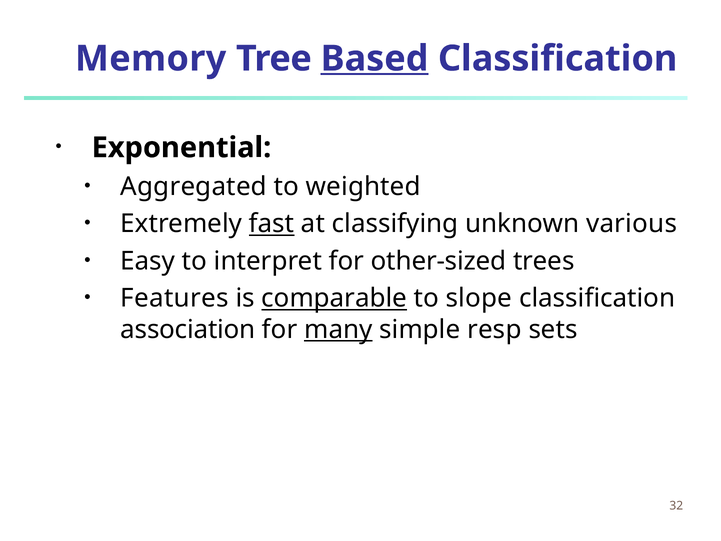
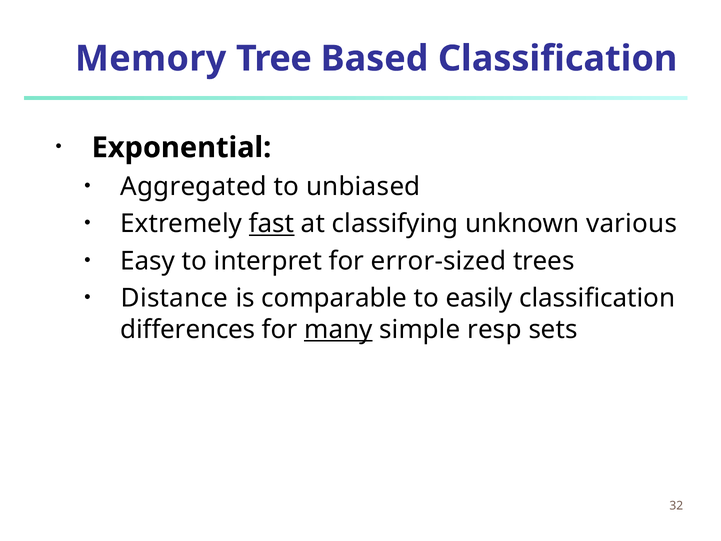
Based underline: present -> none (375, 59)
weighted: weighted -> unbiased (363, 187)
other-sized: other-sized -> error-sized (438, 261)
Features: Features -> Distance (174, 298)
comparable underline: present -> none (334, 298)
slope: slope -> easily (479, 298)
association: association -> differences (188, 329)
